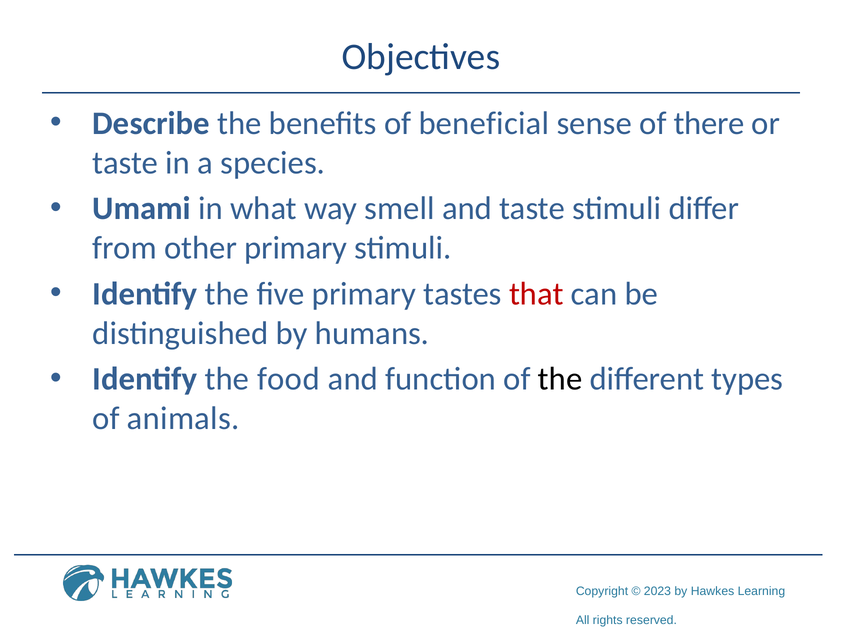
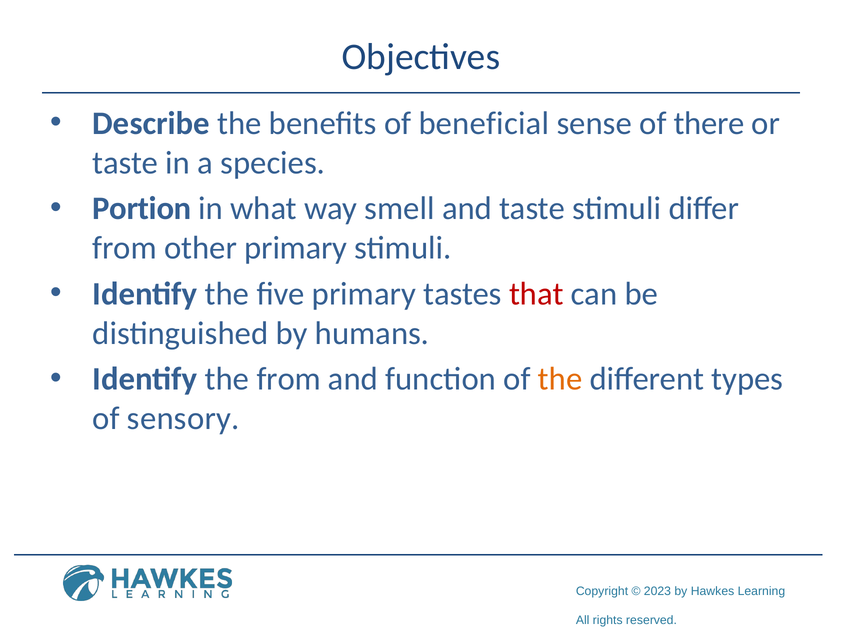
Umami: Umami -> Portion (142, 208)
the food: food -> from (289, 379)
the colour: black -> orange (560, 379)
animals: animals -> sensory (183, 418)
